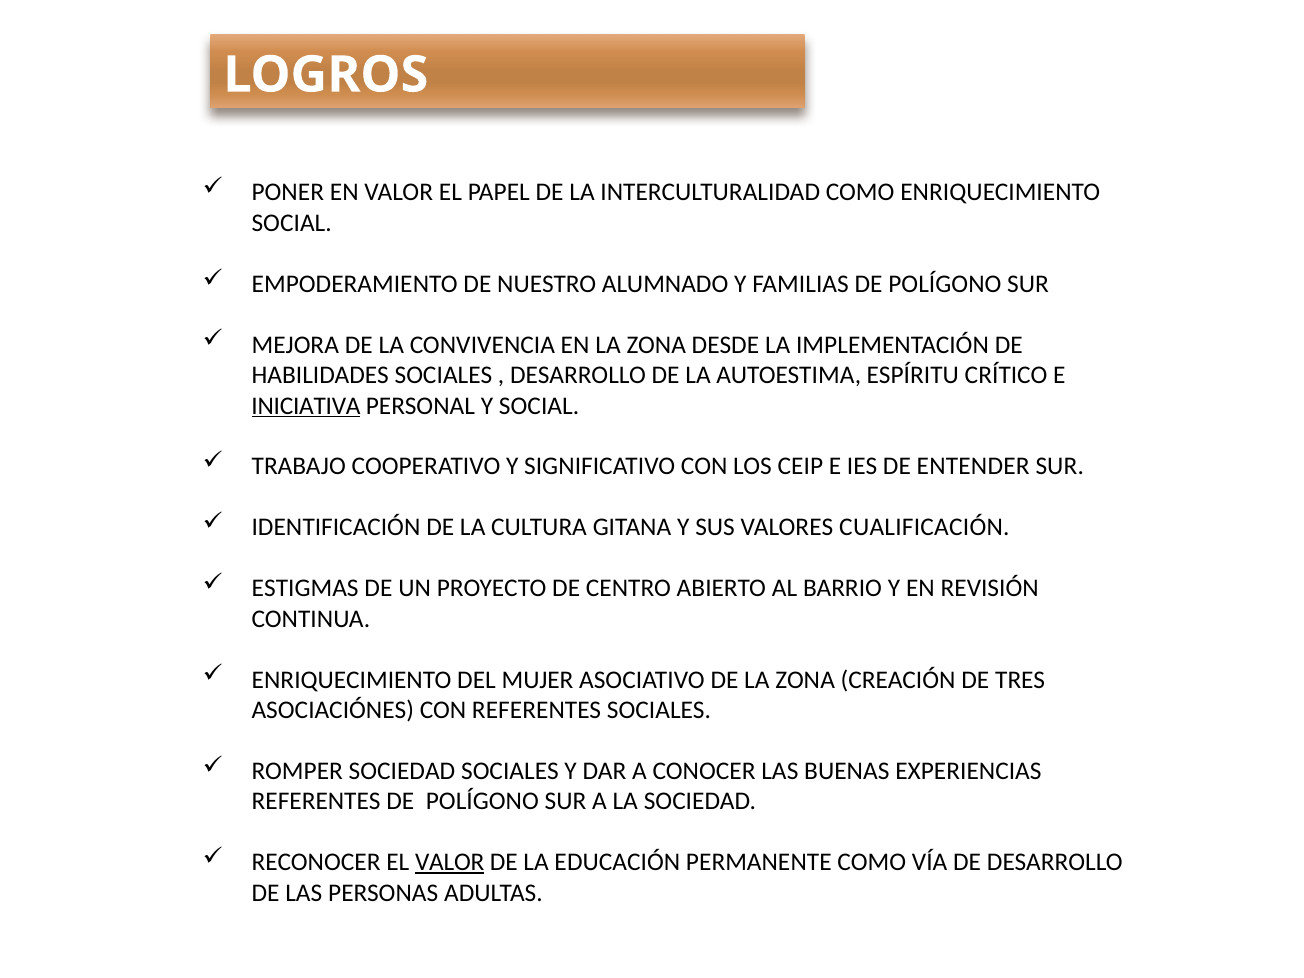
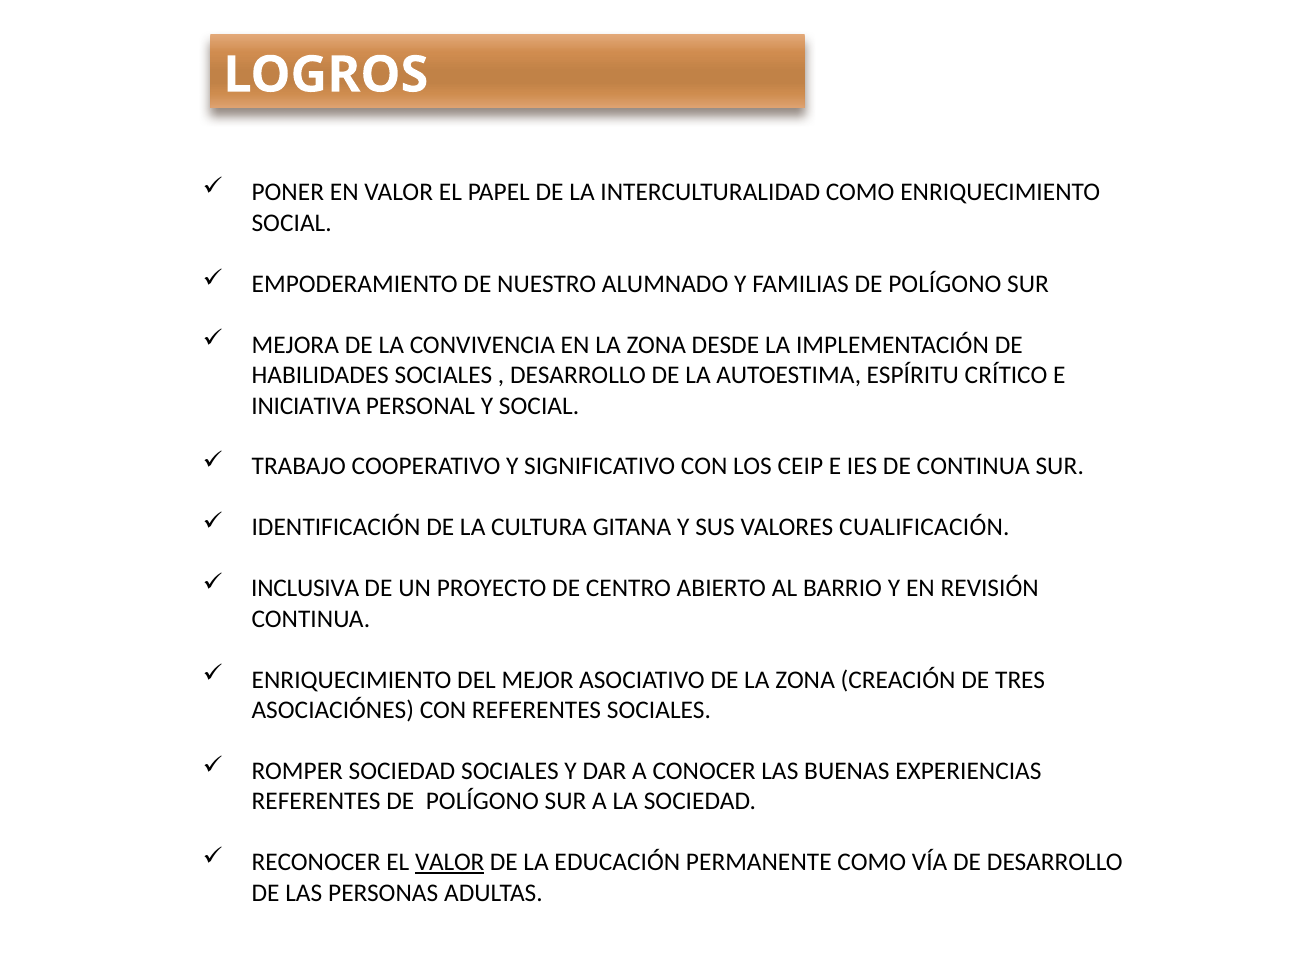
INICIATIVA underline: present -> none (306, 406)
DE ENTENDER: ENTENDER -> CONTINUA (973, 467)
ESTIGMAS: ESTIGMAS -> INCLUSIVA (305, 588)
MUJER: MUJER -> MEJOR (538, 680)
